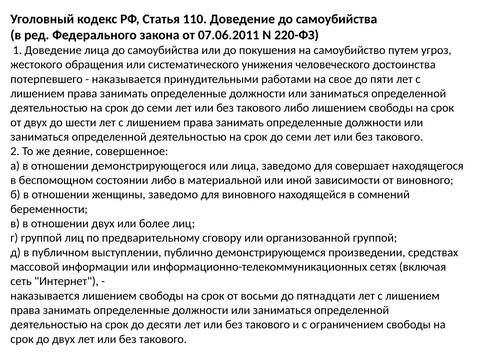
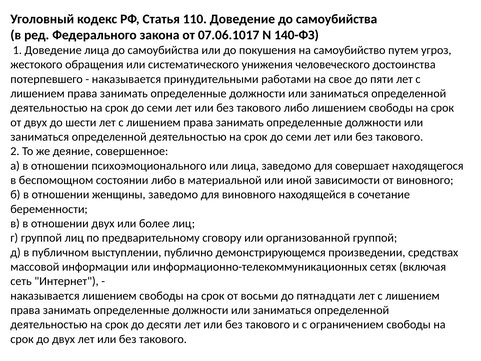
07.06.2011: 07.06.2011 -> 07.06.1017 (229, 35)
220-ФЗ: 220-ФЗ -> 140-ФЗ (296, 35)
демонстрирующегося: демонстрирующегося -> психоэмоционального (149, 166)
сомнений: сомнений -> сочетание (384, 195)
